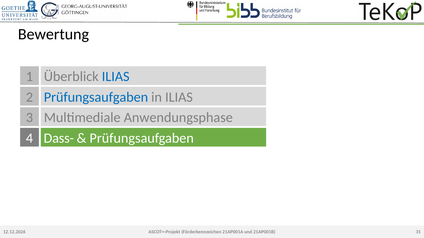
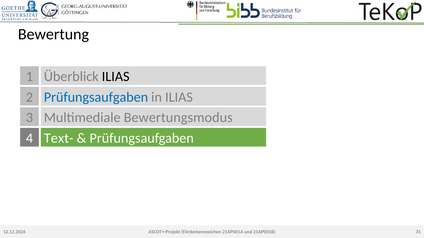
ILIAS colour: blue -> black (116, 77)
Anwendungsphase: Anwendungsphase -> Bewertungsmodus (178, 118)
Dass-: Dass- -> Text- (59, 138)
